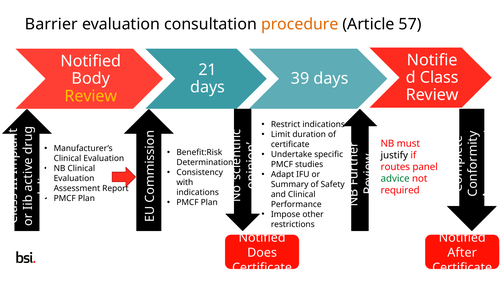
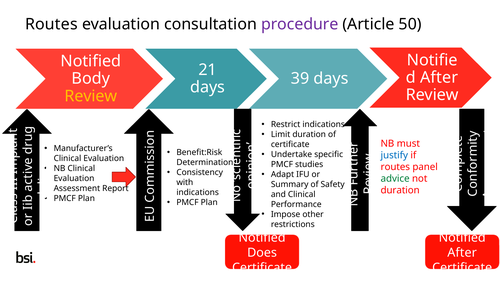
Barrier: Barrier -> Routes (51, 24)
procedure colour: orange -> purple (300, 24)
57: 57 -> 50 (410, 24)
Class: Class -> After (439, 78)
justify colour: black -> blue (394, 156)
required: required -> duration (400, 191)
